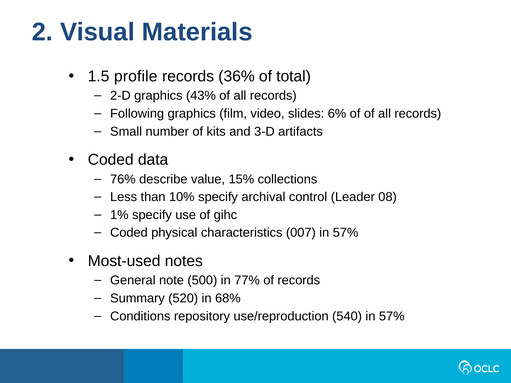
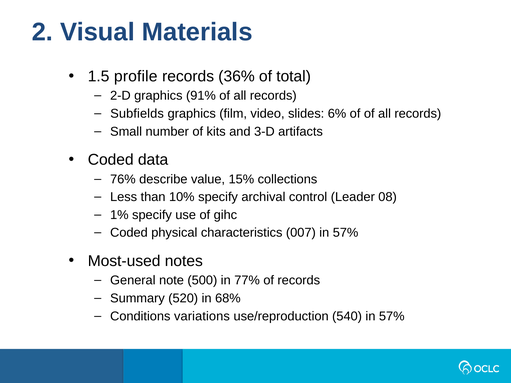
43%: 43% -> 91% (201, 96)
Following: Following -> Subfields (137, 114)
repository: repository -> variations (202, 316)
